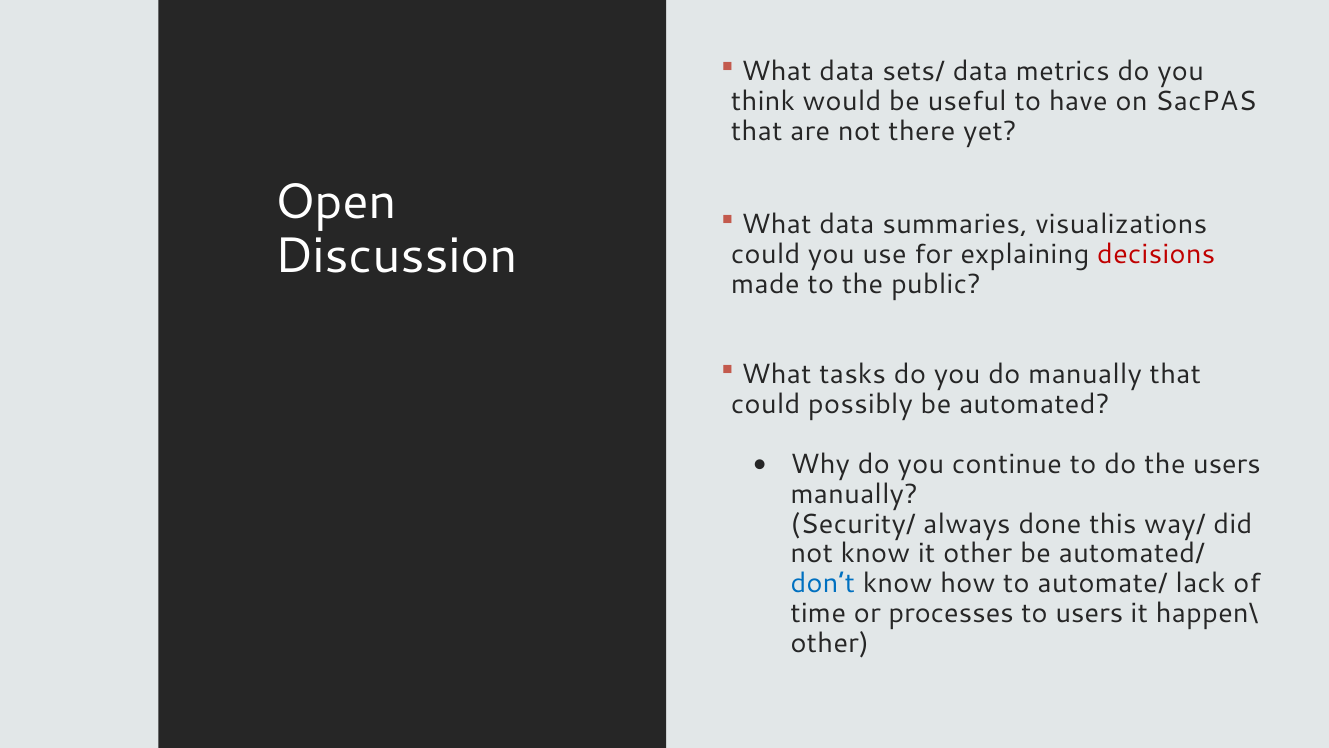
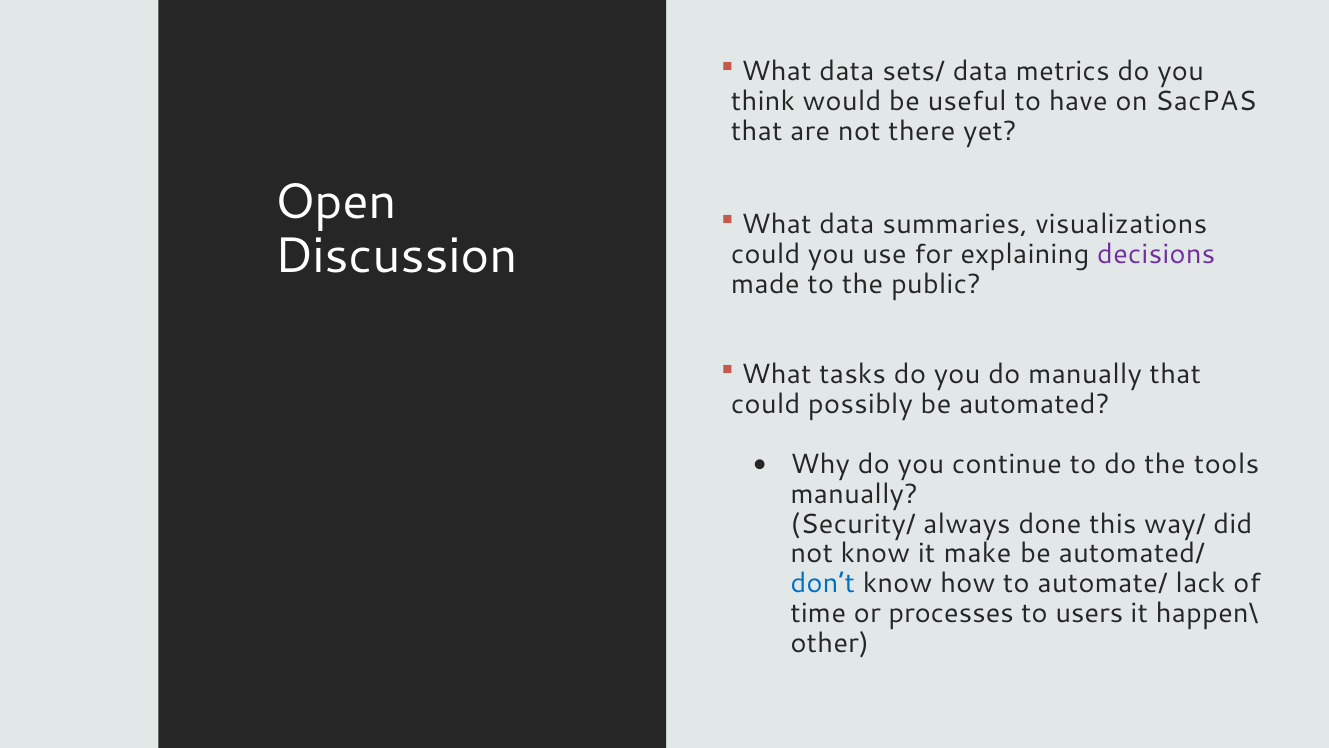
decisions colour: red -> purple (1156, 254)
the users: users -> tools (1227, 464)
it other: other -> make (978, 554)
